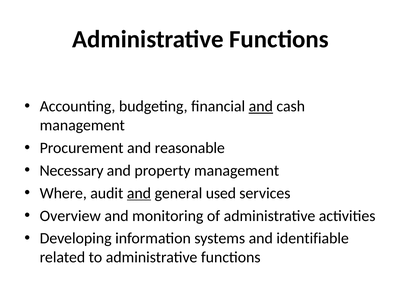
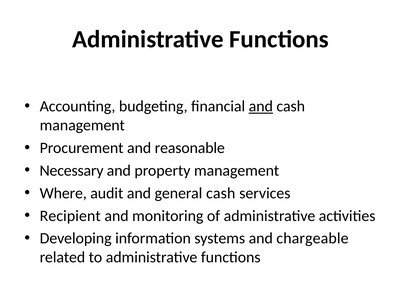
and underline: present -> none (139, 193)
general used: used -> cash (221, 193)
Overview: Overview -> Recipient (70, 216)
identifiable: identifiable -> chargeable (313, 239)
